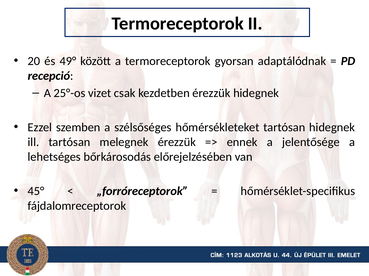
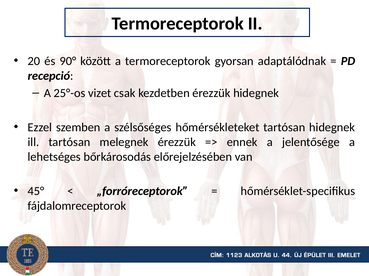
49°: 49° -> 90° (68, 61)
